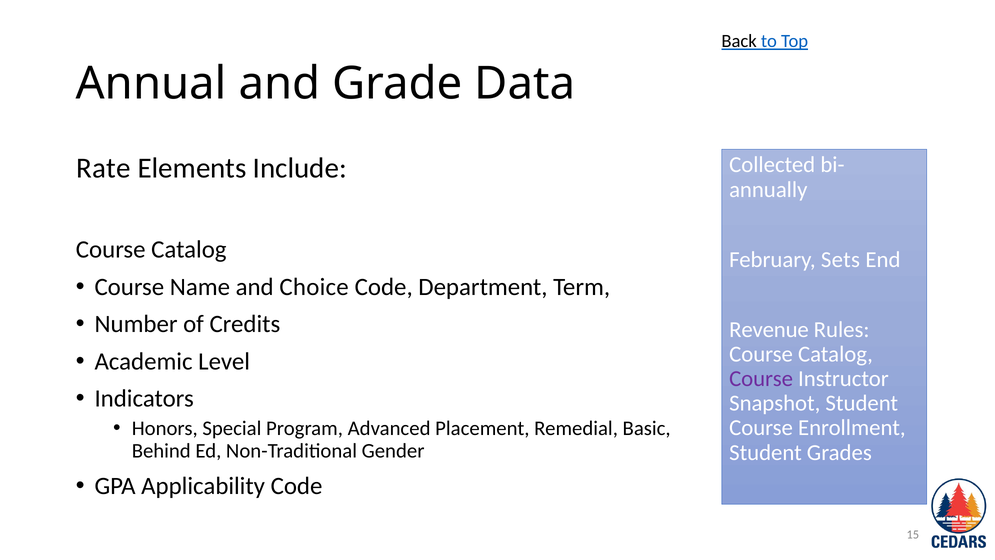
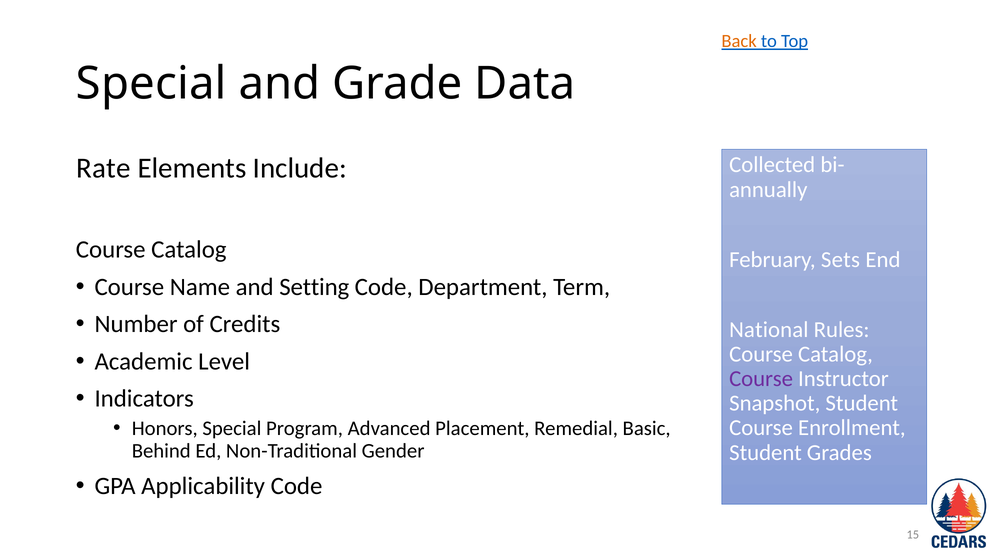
Back colour: black -> orange (739, 41)
Annual: Annual -> Special (151, 84)
Choice: Choice -> Setting (314, 287)
Revenue: Revenue -> National (769, 329)
